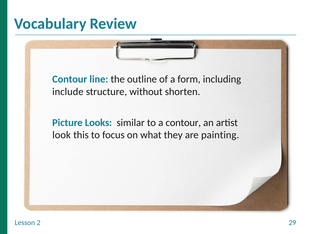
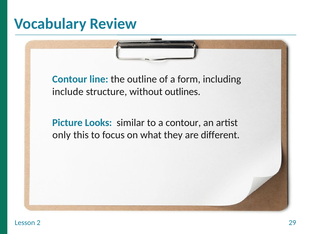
shorten: shorten -> outlines (183, 92)
look: look -> only (62, 135)
painting: painting -> different (220, 135)
